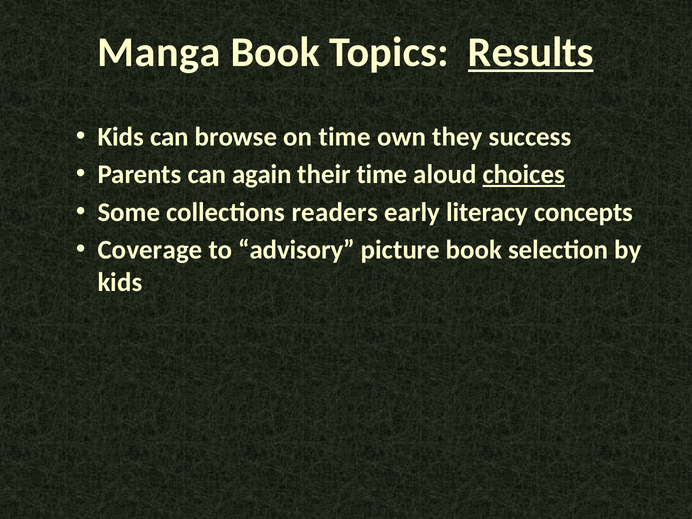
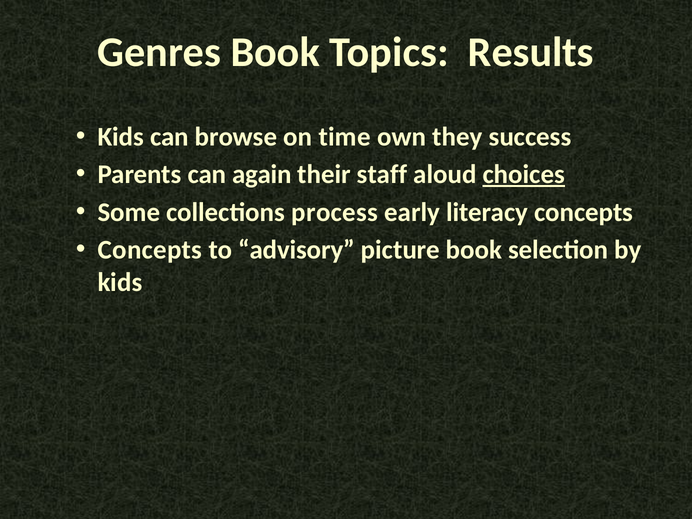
Manga: Manga -> Genres (159, 53)
Results underline: present -> none (531, 53)
their time: time -> staff (382, 174)
readers: readers -> process (335, 212)
Coverage: Coverage -> Concepts (150, 250)
